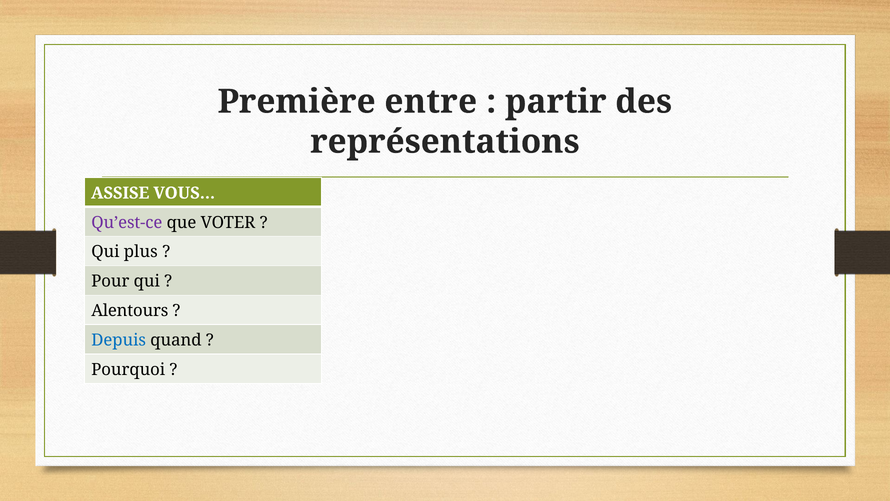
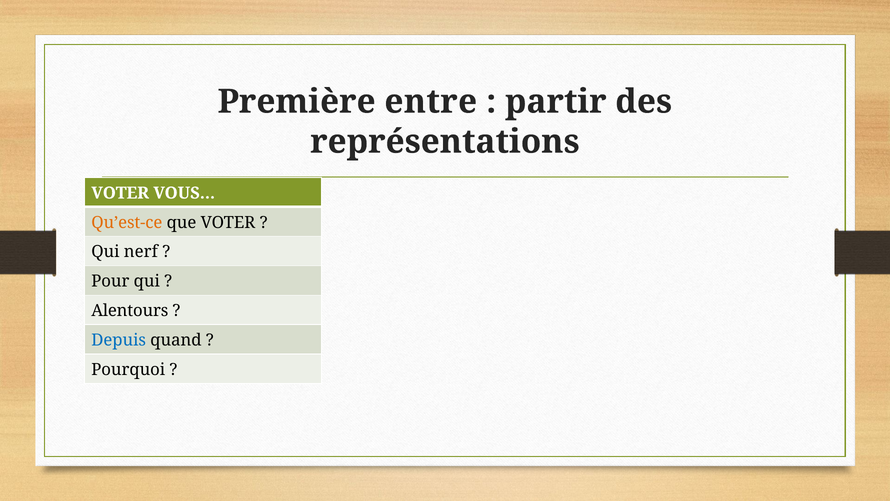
ASSISE: ASSISE -> VOTER (120, 193)
Qu’est-ce colour: purple -> orange (127, 222)
plus: plus -> nerf (141, 252)
